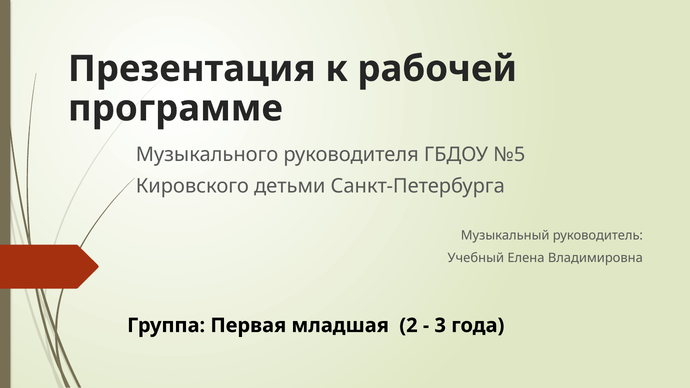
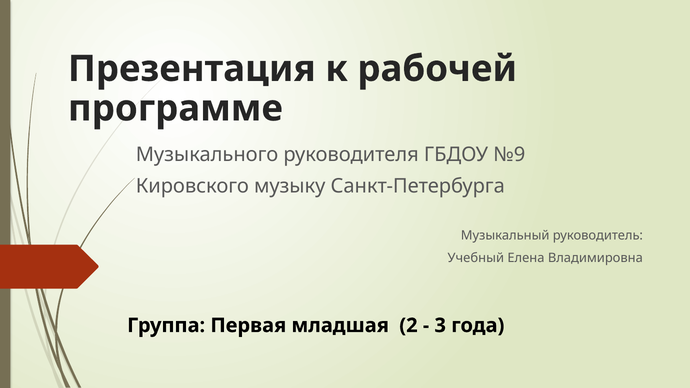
№5: №5 -> №9 (509, 155)
детьми: детьми -> музыку (290, 186)
